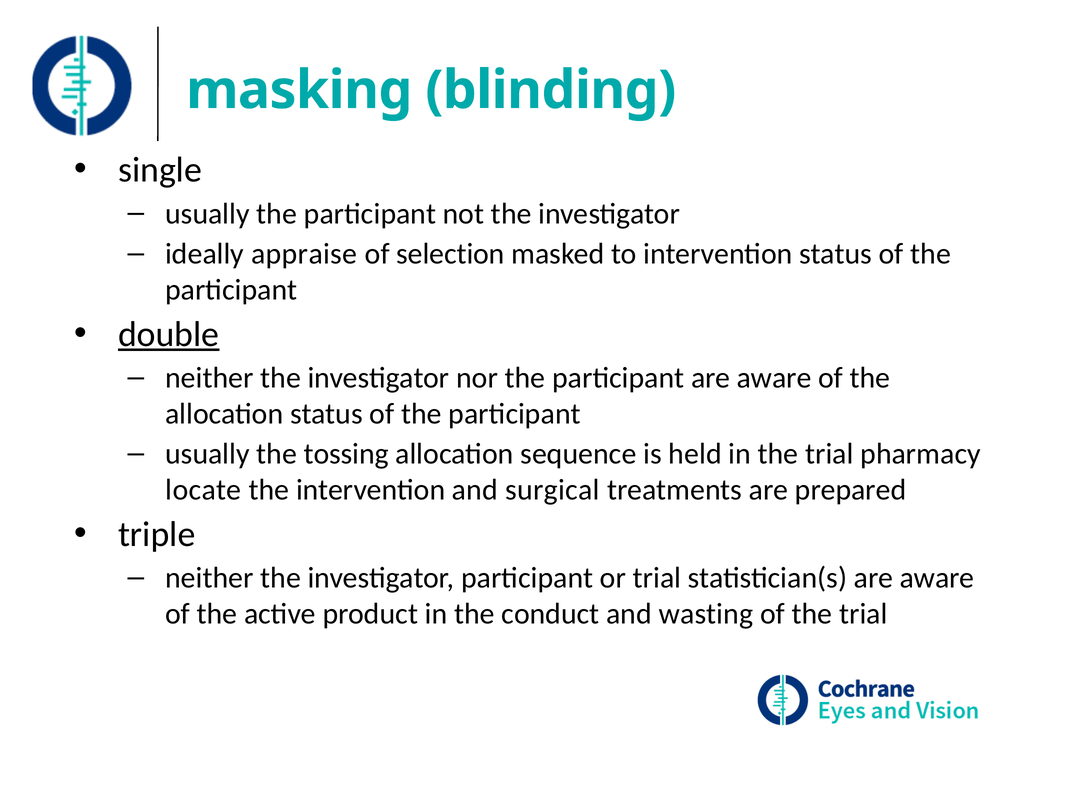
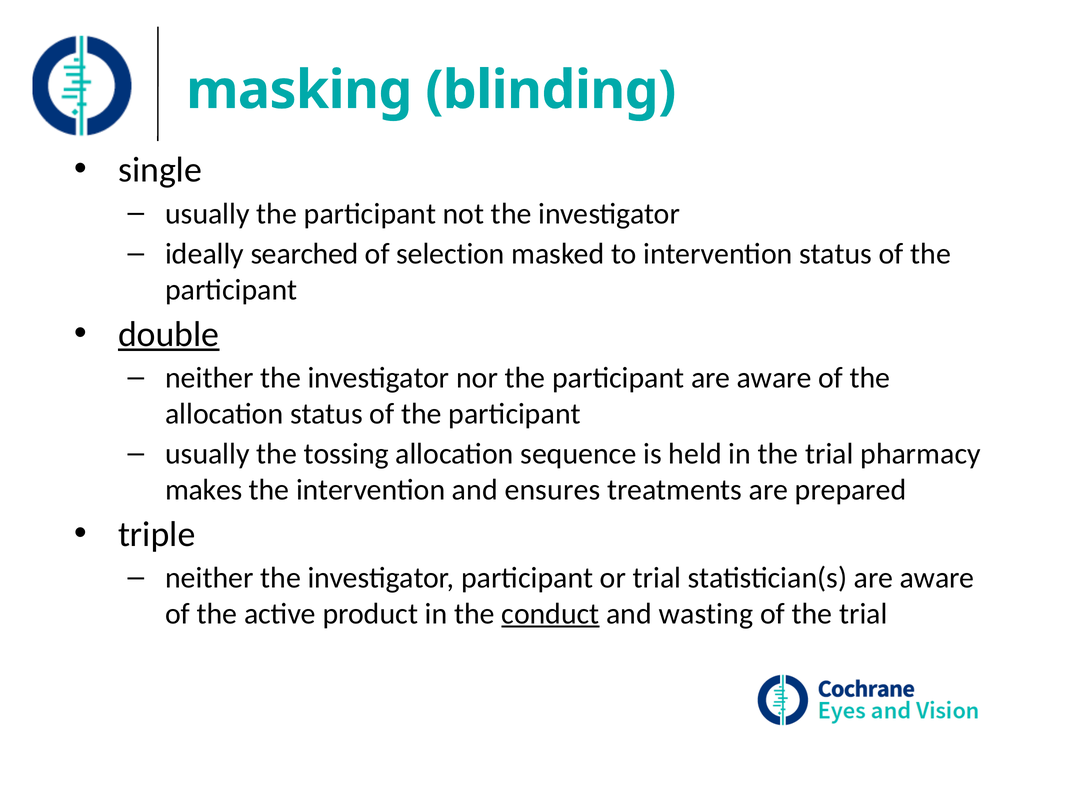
appraise: appraise -> searched (305, 254)
locate: locate -> makes (204, 490)
surgical: surgical -> ensures (552, 490)
conduct underline: none -> present (550, 613)
